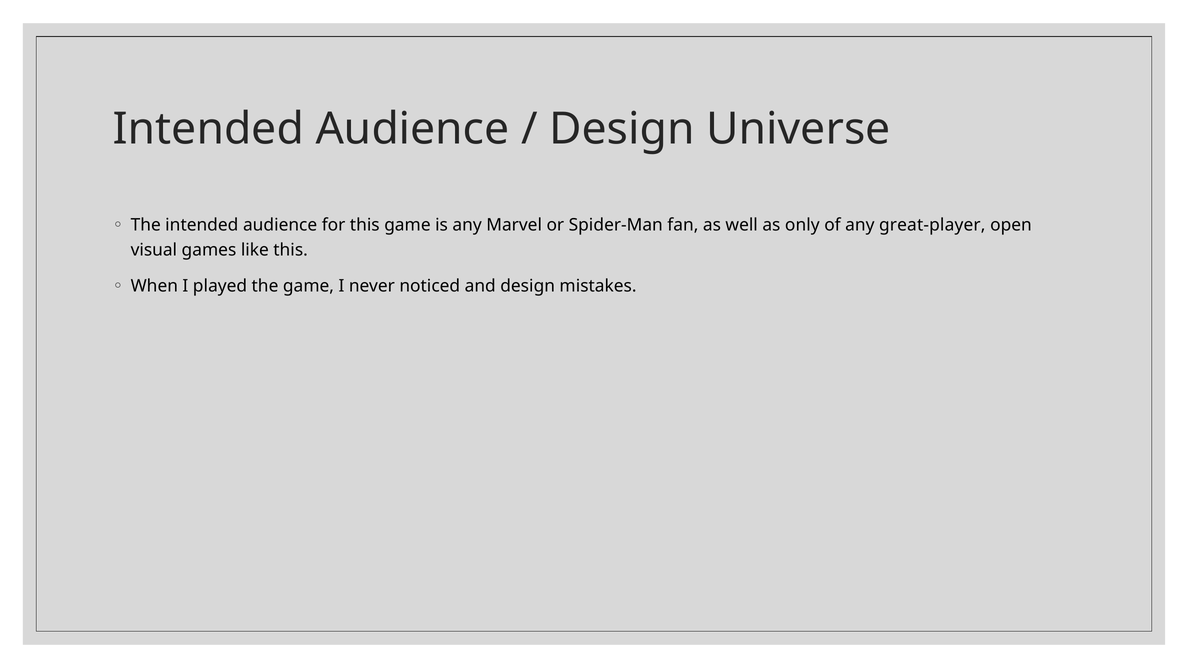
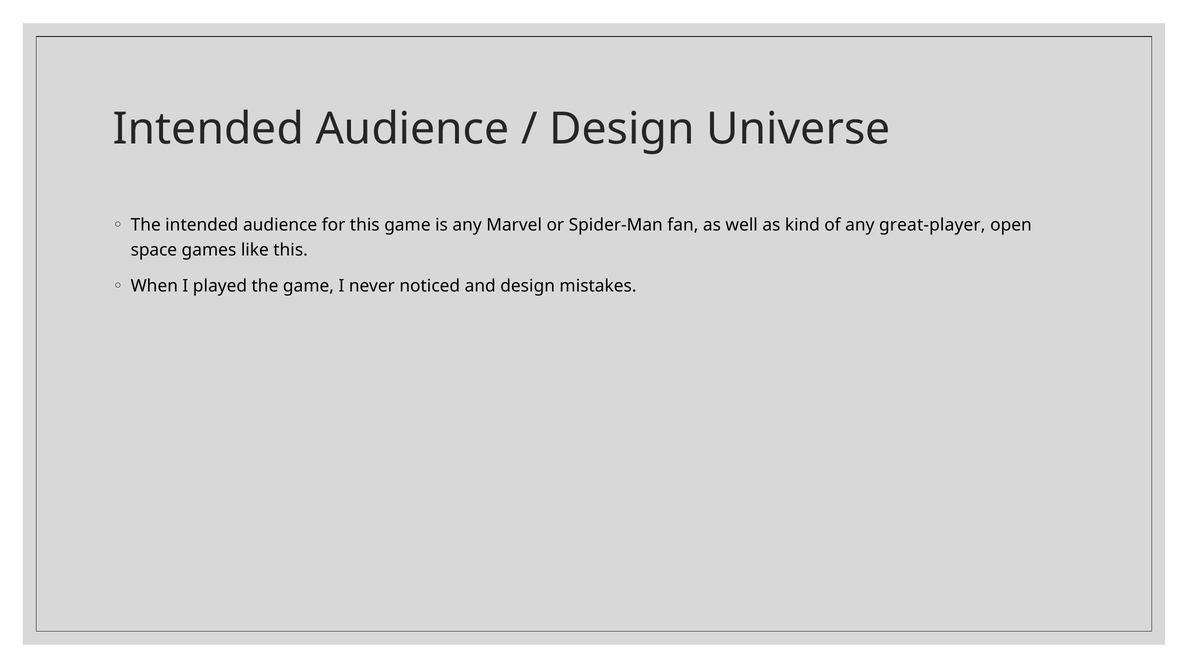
only: only -> kind (802, 225)
visual: visual -> space (154, 250)
